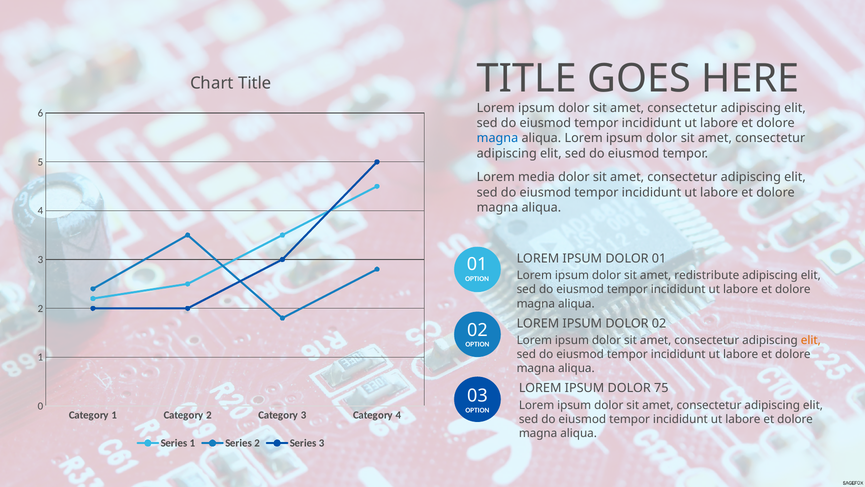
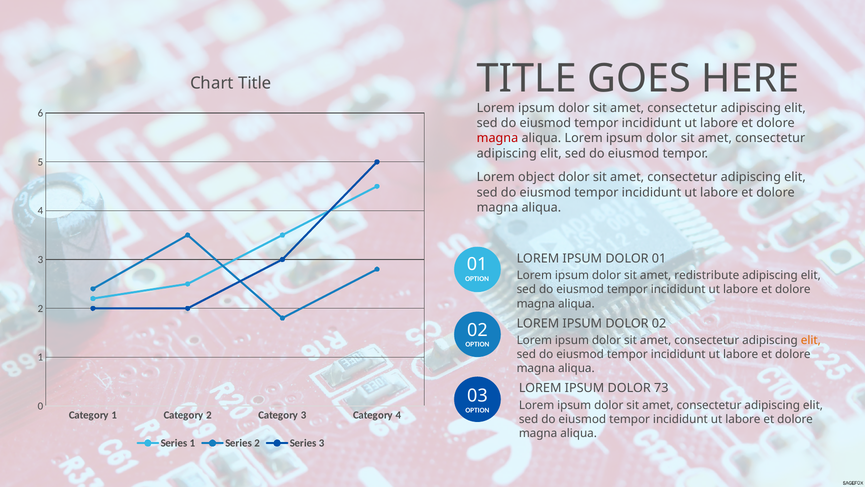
magna colour: blue -> red (497, 138)
media: media -> object (536, 177)
75: 75 -> 73 (661, 388)
